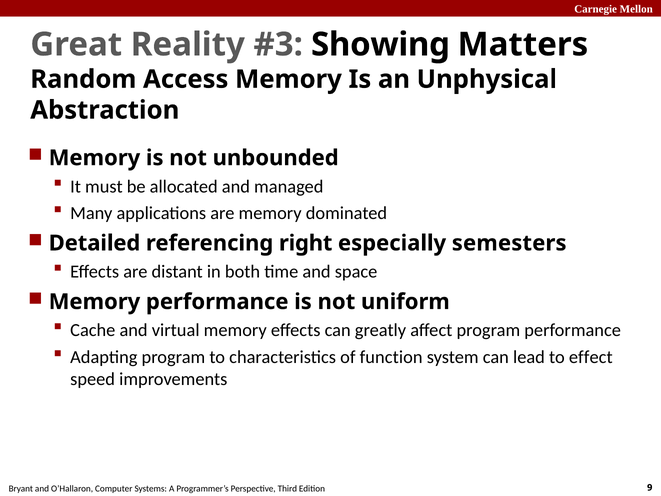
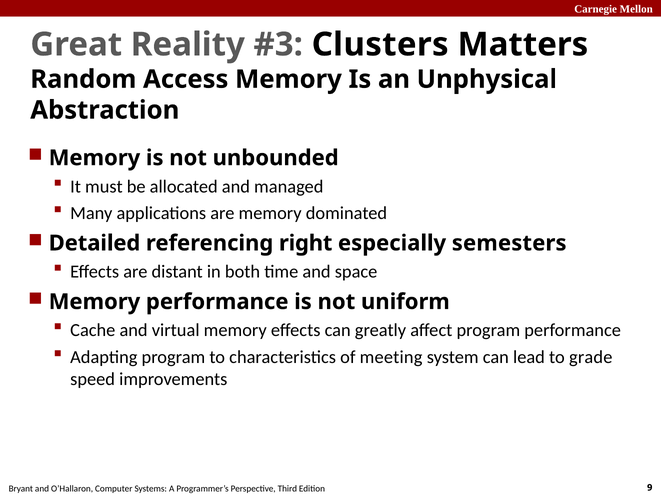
Showing: Showing -> Clusters (380, 44)
function: function -> meeting (391, 357)
effect: effect -> grade (591, 357)
